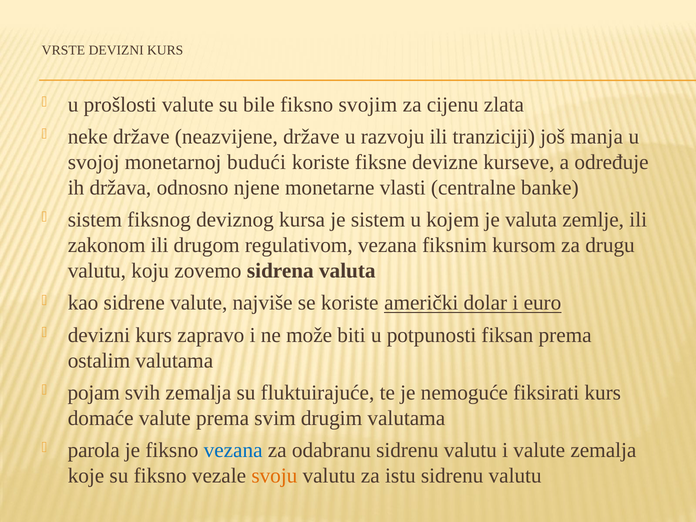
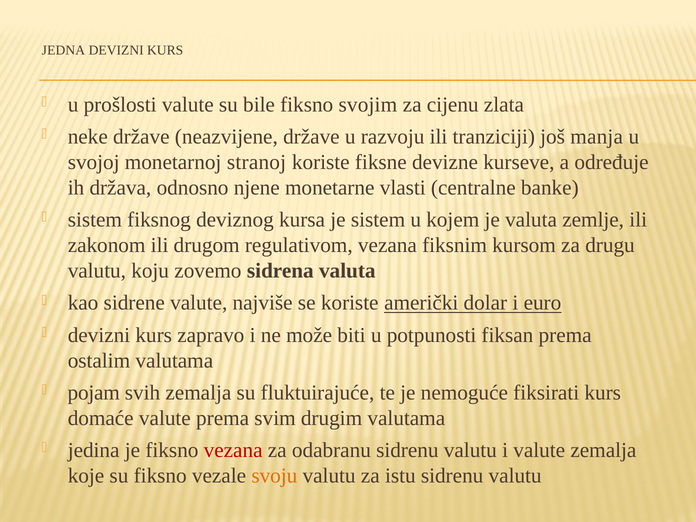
VRSTE: VRSTE -> JEDNA (63, 50)
budući: budući -> stranoj (257, 162)
parola: parola -> jedina (94, 450)
vezana colour: blue -> red (233, 450)
